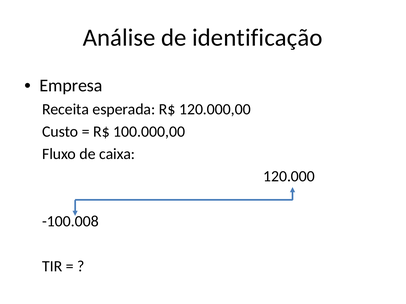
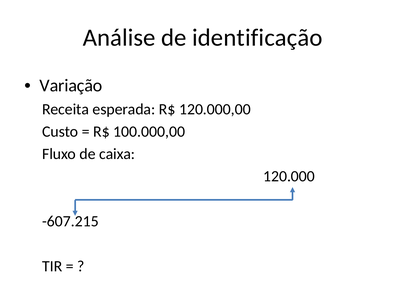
Empresa: Empresa -> Variação (71, 86)
-100.008: -100.008 -> -607.215 (70, 222)
